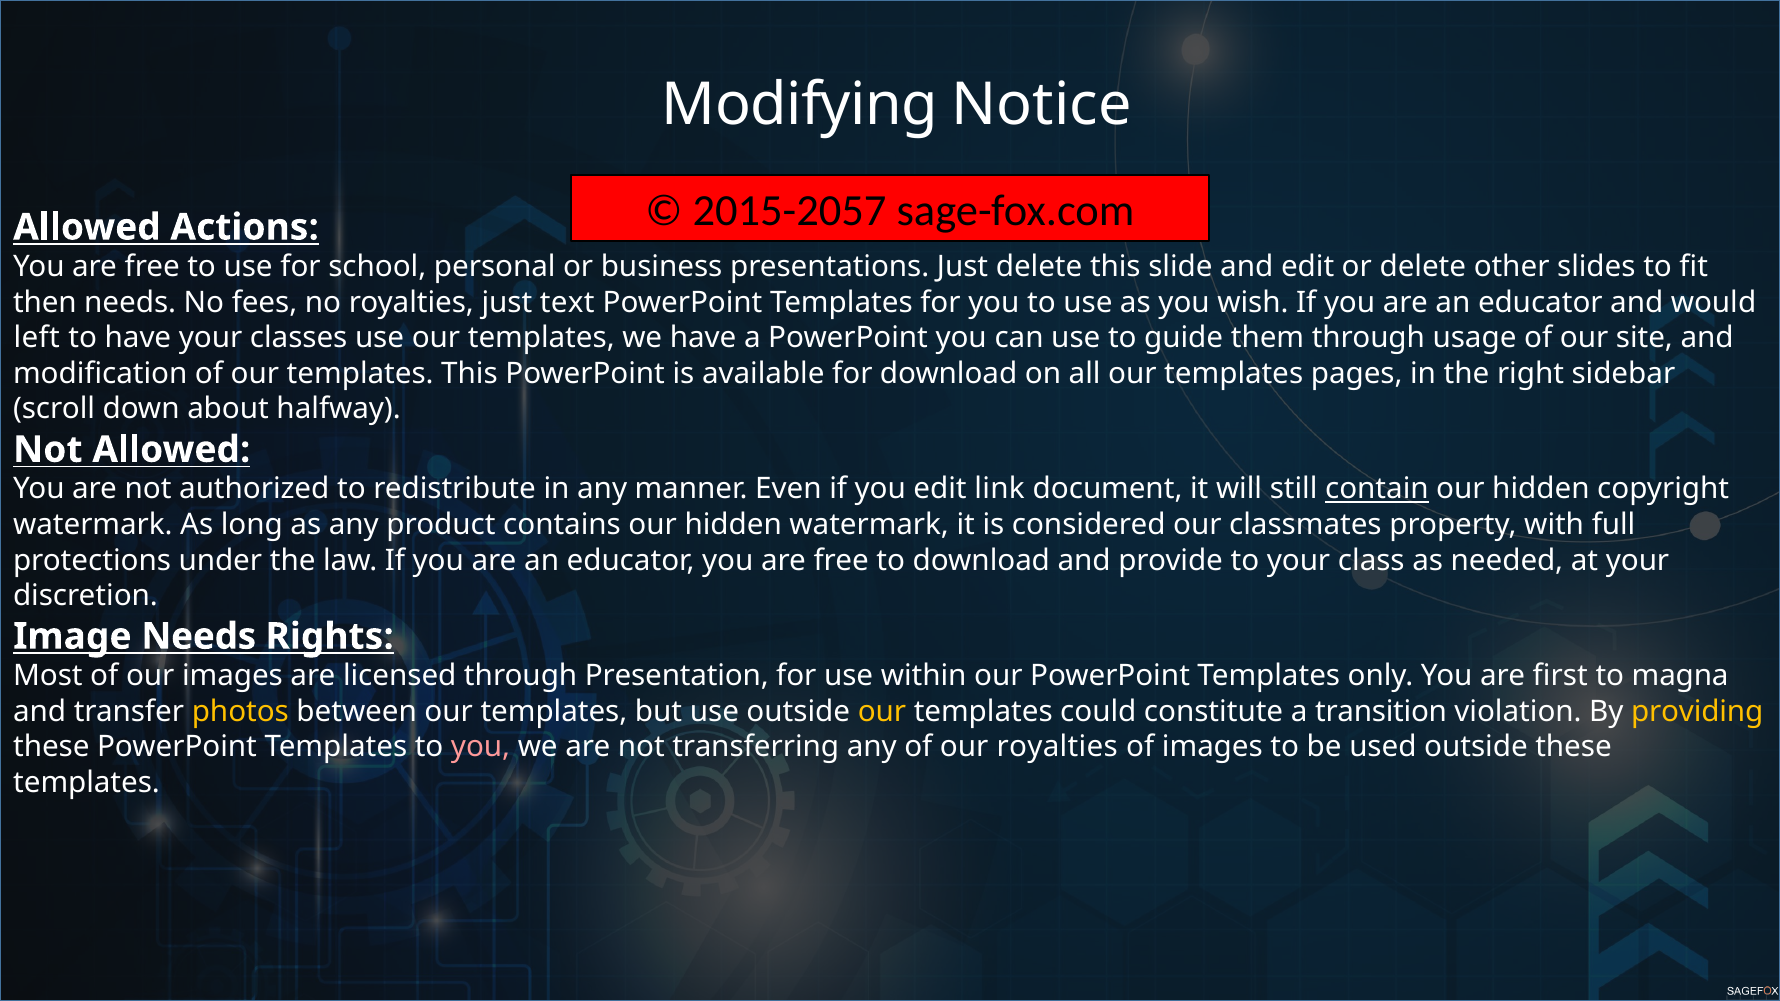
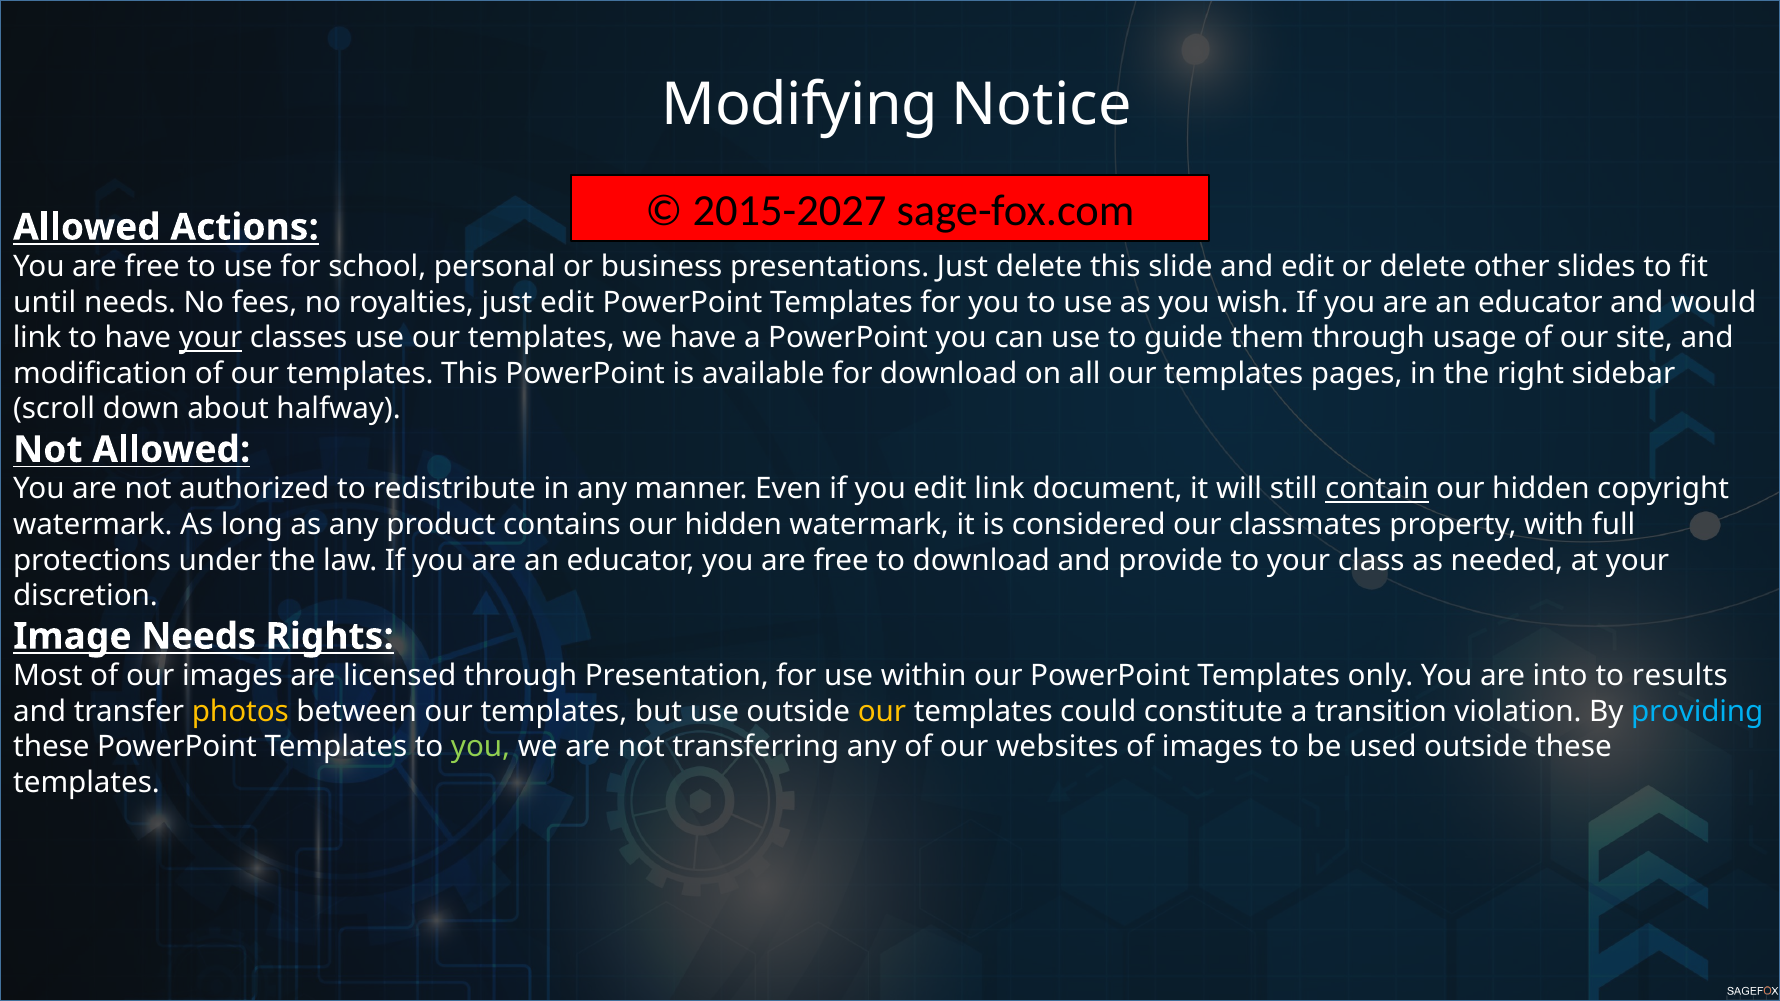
2015-2057: 2015-2057 -> 2015-2027 (790, 211)
then: then -> until (45, 302)
just text: text -> edit (567, 302)
left: left -> link (37, 338)
your underline: none -> present (211, 338)
first: first -> into (1560, 676)
magna: magna -> results (1680, 676)
providing colour: yellow -> light blue (1697, 712)
you colour: pink -> light green (481, 747)
our royalties: royalties -> websites (1057, 747)
